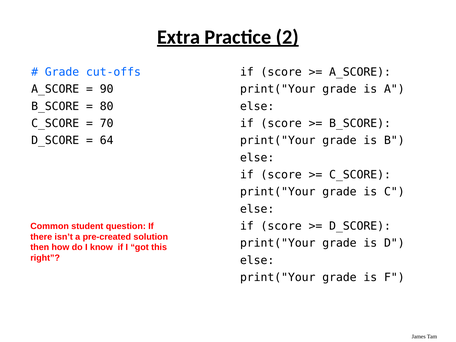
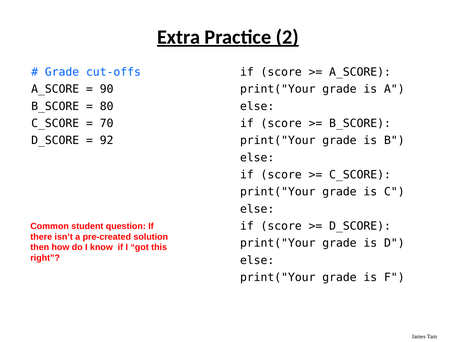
64: 64 -> 92 (107, 141)
